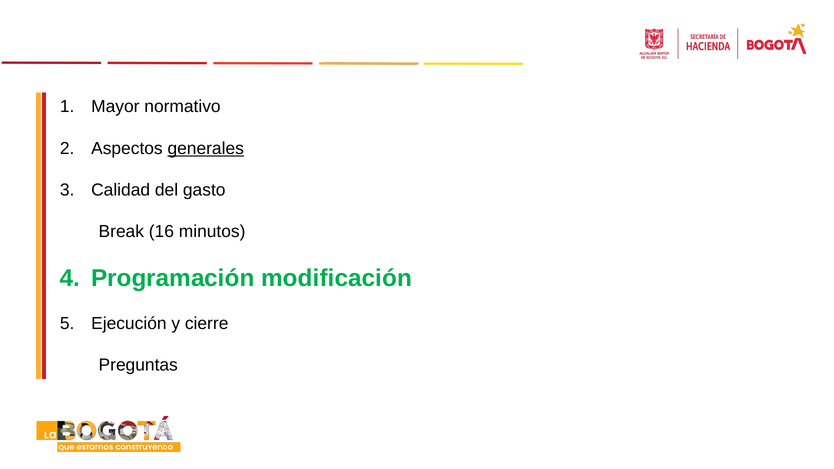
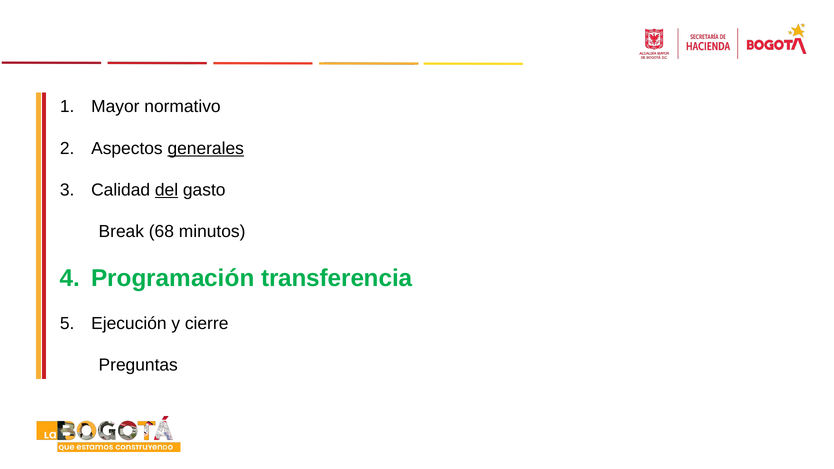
del underline: none -> present (167, 190)
16: 16 -> 68 (161, 232)
modificación: modificación -> transferencia (337, 278)
